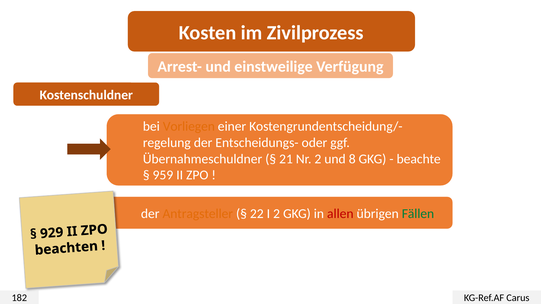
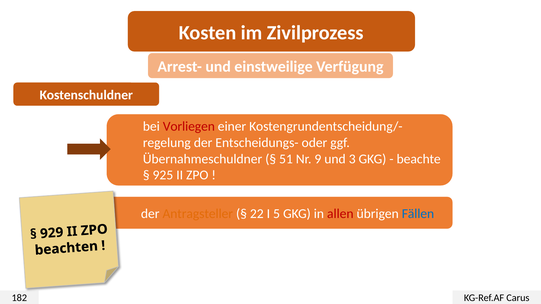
Vorliegen colour: orange -> red (189, 127)
21: 21 -> 51 (286, 159)
Nr 2: 2 -> 9 (318, 159)
8: 8 -> 3 (352, 159)
959: 959 -> 925 (163, 175)
I 2: 2 -> 5 (277, 214)
Fällen colour: green -> blue (418, 214)
